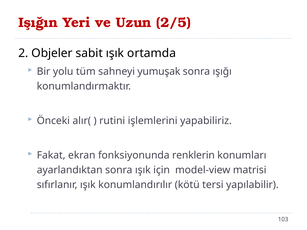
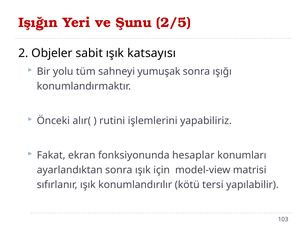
Uzun: Uzun -> Şunu (134, 23)
ortamda: ortamda -> katsayısı (152, 53)
renklerin: renklerin -> hesaplar (193, 155)
